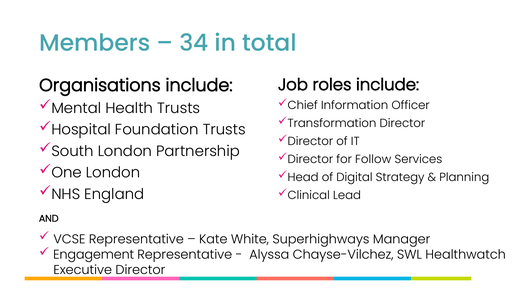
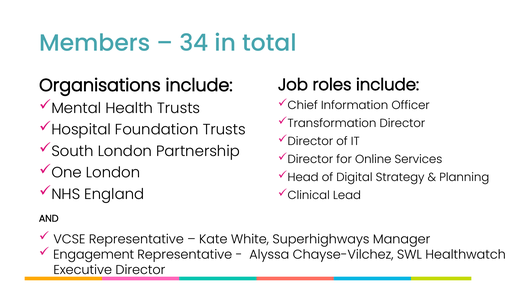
Follow: Follow -> Online (373, 159)
